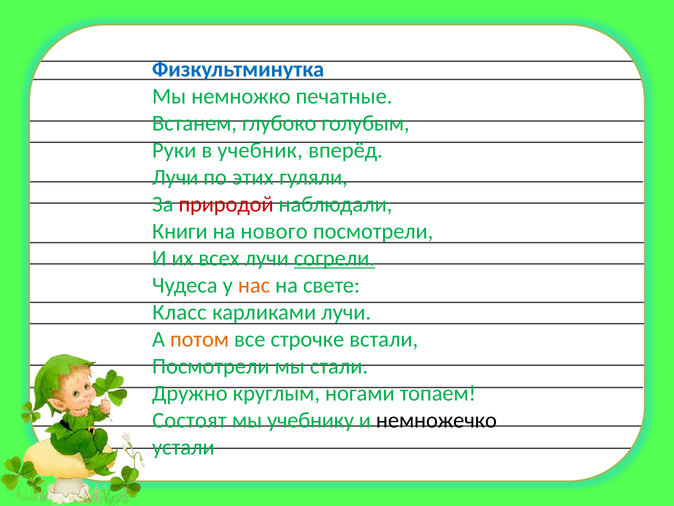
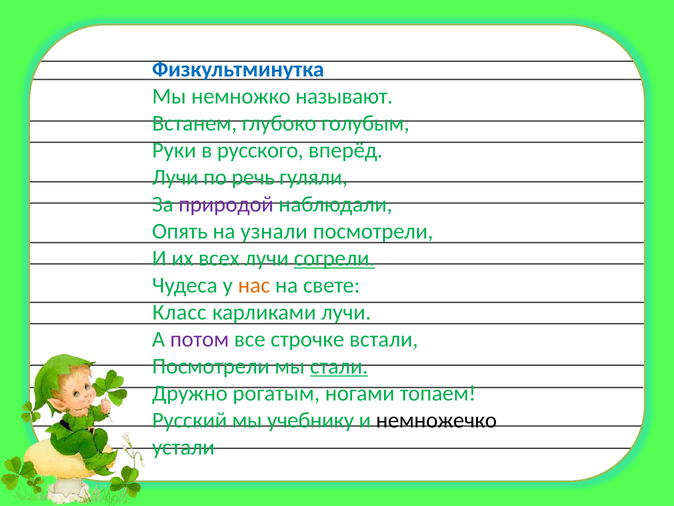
печатные: печатные -> называют (344, 96)
учебник: учебник -> русского (260, 150)
этих: этих -> речь (253, 177)
природой colour: red -> purple (226, 204)
Книги: Книги -> Опять (180, 231)
нового: нового -> узнали (274, 231)
потом colour: orange -> purple (200, 339)
стали underline: none -> present (339, 366)
круглым: круглым -> рогатым (276, 393)
Состоят: Состоят -> Русский (190, 420)
